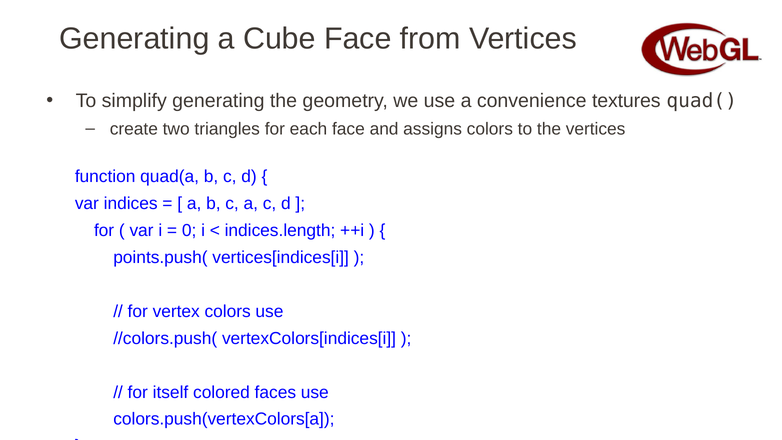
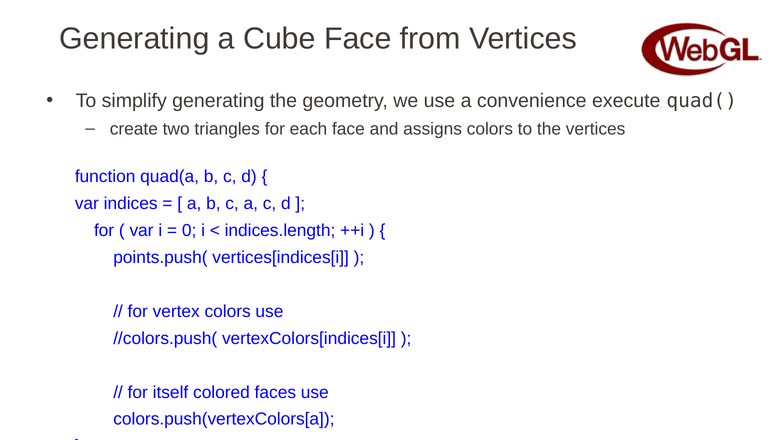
textures: textures -> execute (626, 101)
